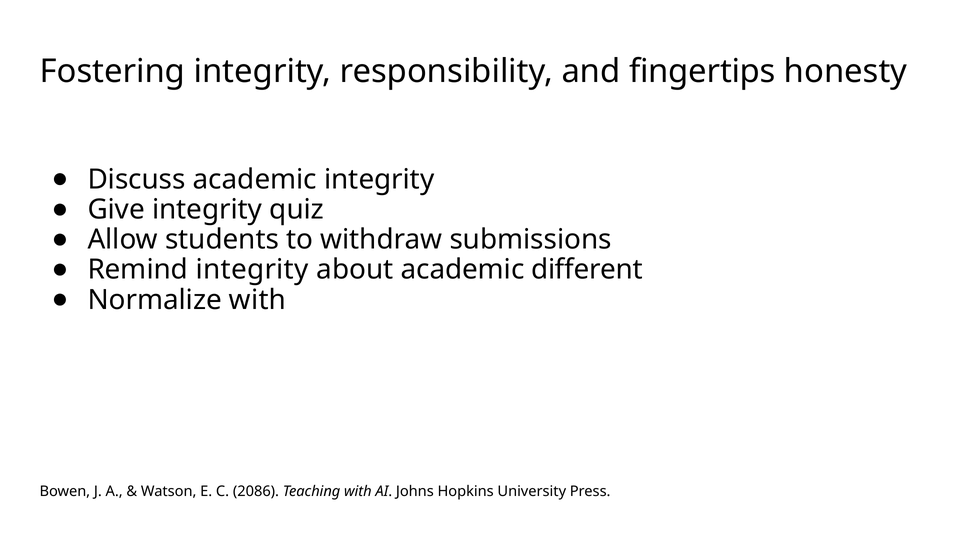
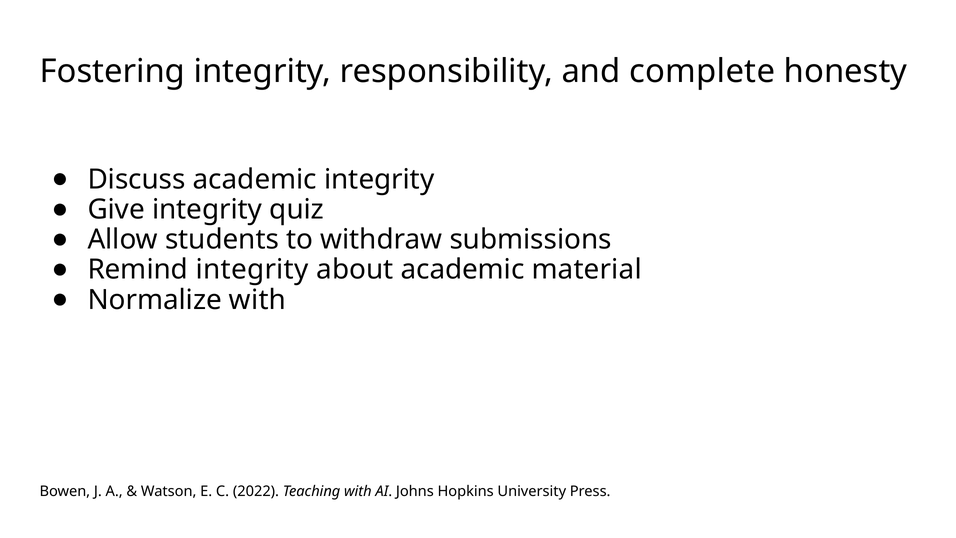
fingertips: fingertips -> complete (702, 71)
different: different -> material (587, 270)
2086: 2086 -> 2022 (256, 491)
